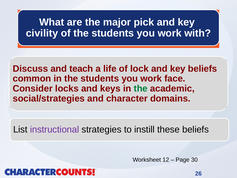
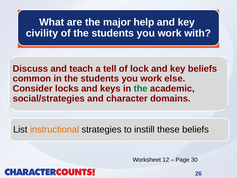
pick: pick -> help (144, 22)
life: life -> tell (110, 69)
face: face -> else (175, 79)
instructional colour: purple -> orange (55, 129)
